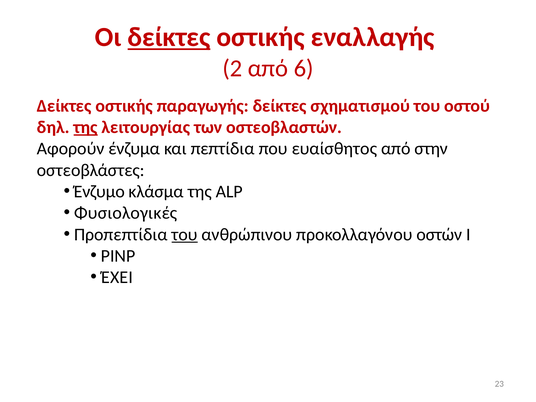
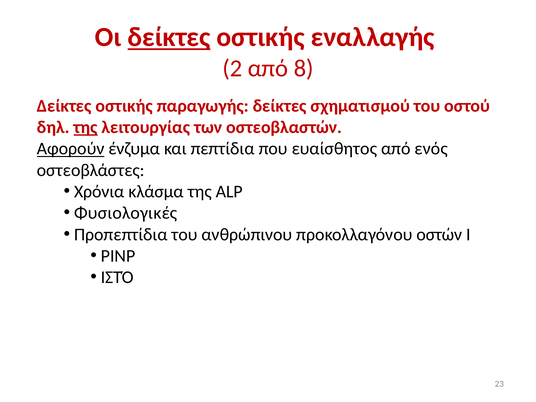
6: 6 -> 8 (304, 68)
Αφορούν underline: none -> present (71, 149)
στην: στην -> ενός (431, 149)
Ένζυμο: Ένζυμο -> Χρόνια (99, 192)
του underline: present -> none (185, 234)
ΈΧΕΙ: ΈΧΕΙ -> ΙΣΤΌ (117, 277)
